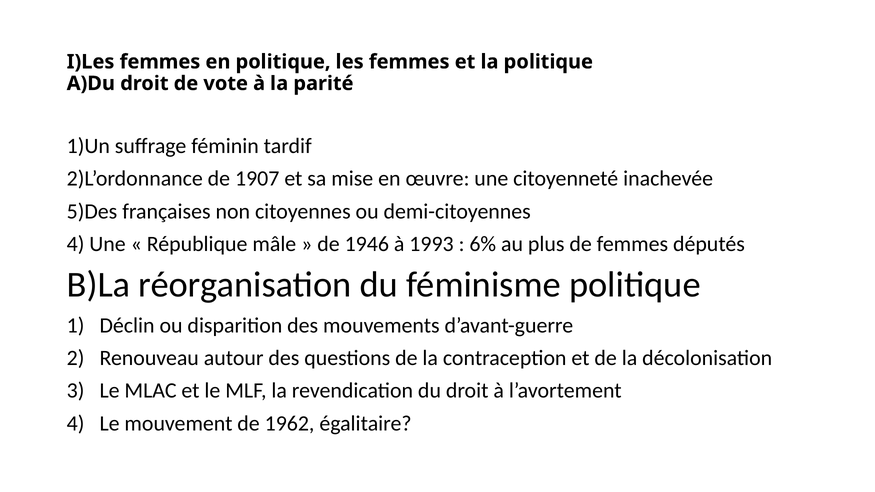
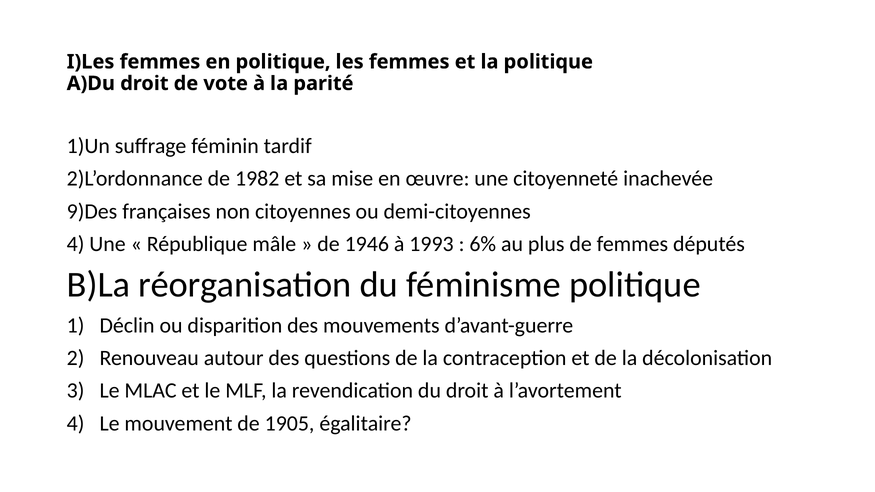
1907: 1907 -> 1982 (257, 179)
5)Des: 5)Des -> 9)Des (92, 211)
1962: 1962 -> 1905 (290, 424)
